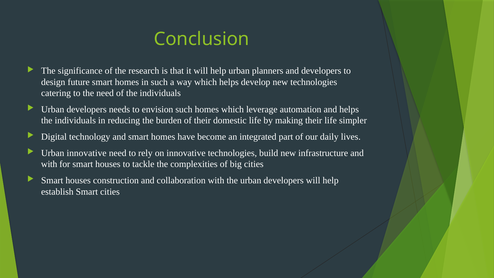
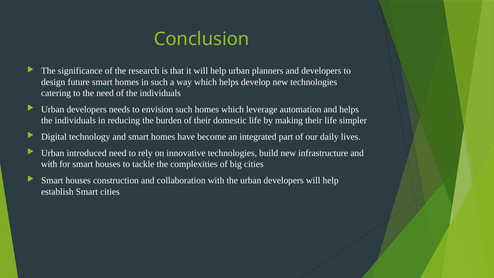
Urban innovative: innovative -> introduced (87, 153)
